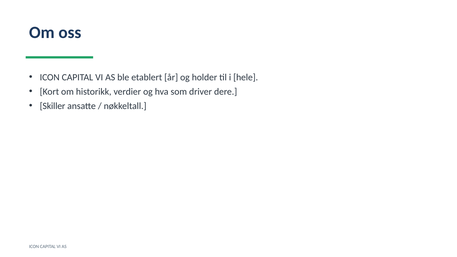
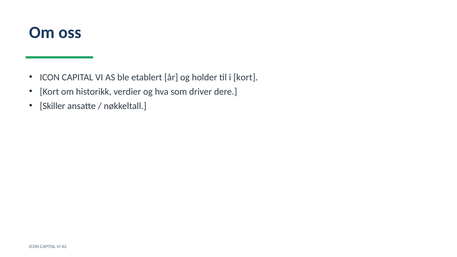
i hele: hele -> kort (246, 77)
